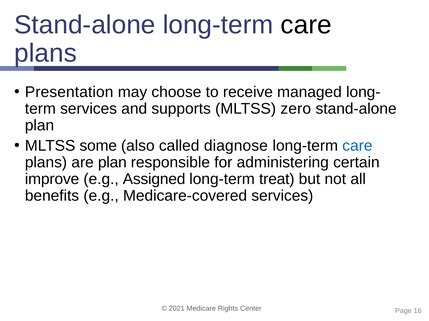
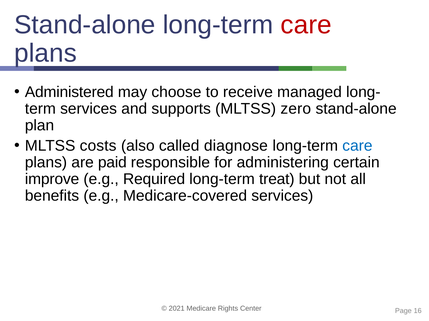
care colour: black -> red (306, 25)
Presentation: Presentation -> Administered (69, 92)
some: some -> costs (98, 146)
are plan: plan -> paid (112, 163)
Assigned: Assigned -> Required (154, 179)
